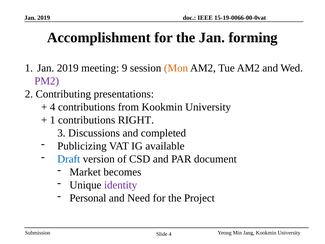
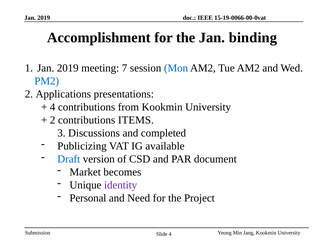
forming: forming -> binding (253, 38)
9: 9 -> 7 (125, 68)
Mon colour: orange -> blue (176, 68)
PM2 colour: purple -> blue (47, 81)
Contributing: Contributing -> Applications (63, 94)
1: 1 -> 2 (53, 120)
RIGHT: RIGHT -> ITEMS (136, 120)
